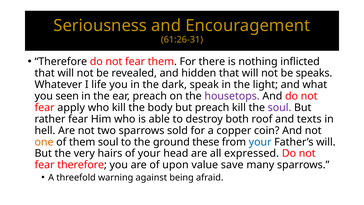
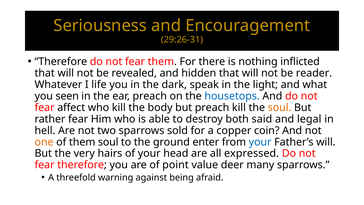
61:26-31: 61:26-31 -> 29:26-31 (182, 40)
speaks: speaks -> reader (314, 73)
housetops colour: purple -> blue (232, 96)
apply: apply -> affect (71, 107)
soul colour: purple -> orange (280, 107)
roof: roof -> said (262, 119)
texts: texts -> legal (309, 119)
these: these -> enter (206, 142)
upon: upon -> point (175, 165)
save: save -> deer (232, 165)
